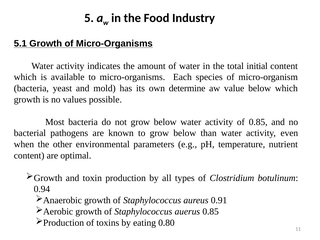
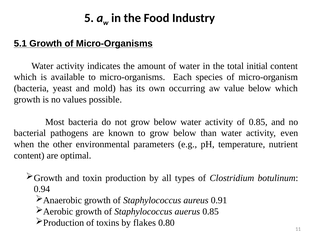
determine: determine -> occurring (187, 88)
eating: eating -> flakes (145, 223)
